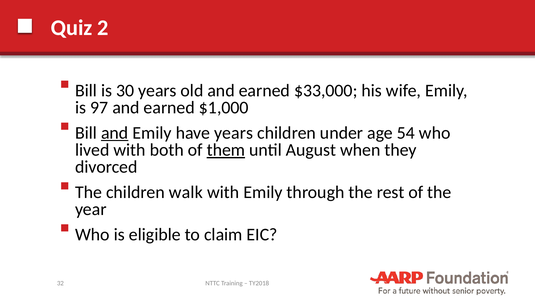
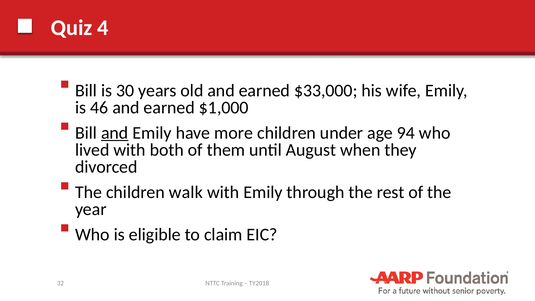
2: 2 -> 4 (103, 28)
97: 97 -> 46 (99, 108)
have years: years -> more (234, 133)
54: 54 -> 94 (406, 133)
them underline: present -> none (226, 150)
